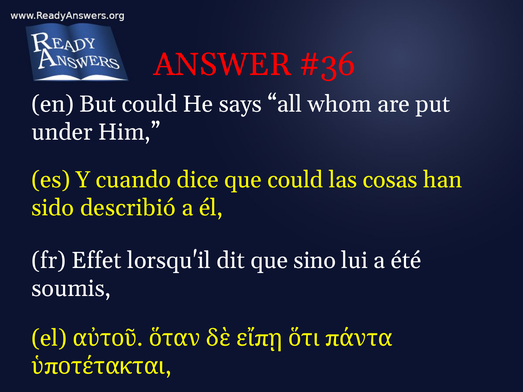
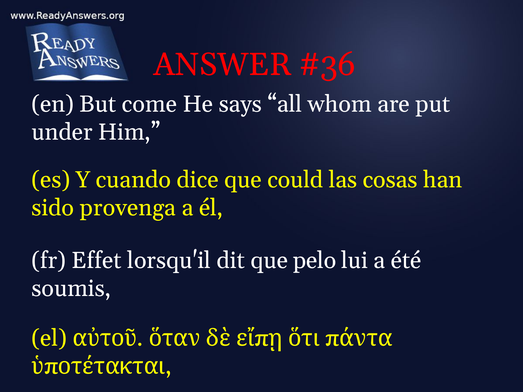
But could: could -> come (149, 104)
describió: describió -> provenga (128, 208)
sino: sino -> pelo (315, 261)
